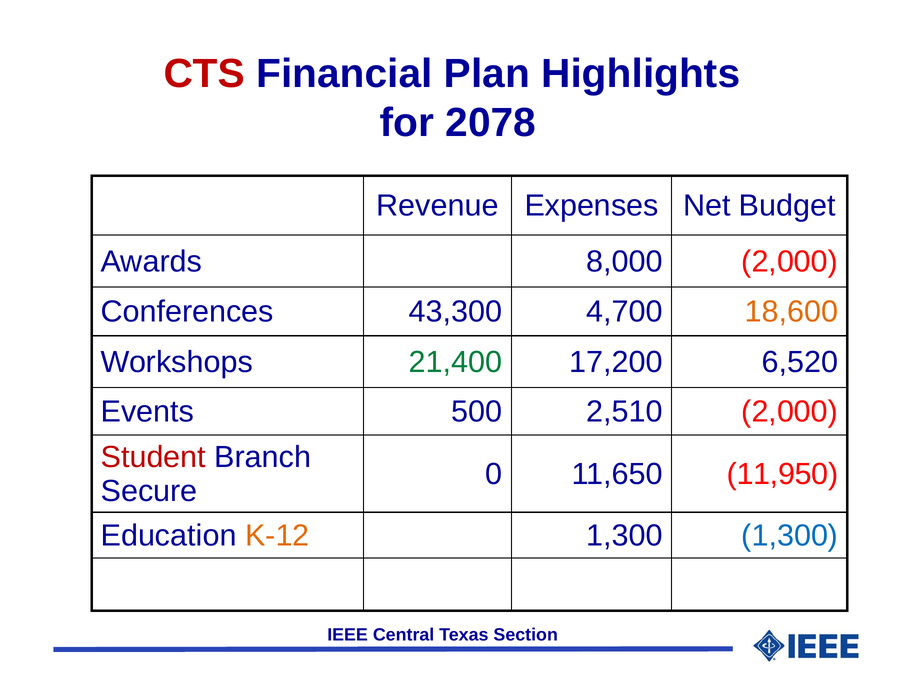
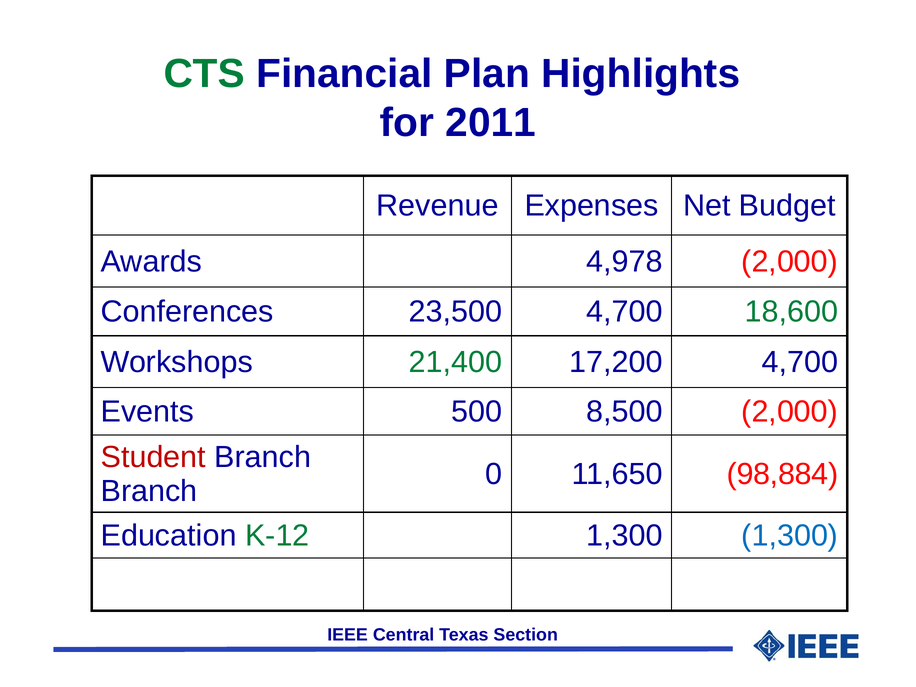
CTS colour: red -> green (204, 74)
2078: 2078 -> 2011 (491, 123)
8,000: 8,000 -> 4,978 (624, 262)
43,300: 43,300 -> 23,500 (456, 312)
18,600 colour: orange -> green (791, 312)
17,200 6,520: 6,520 -> 4,700 (800, 362)
2,510: 2,510 -> 8,500 (624, 412)
11,950: 11,950 -> 98,884 (783, 474)
Secure: Secure -> Branch (149, 491)
K-12 colour: orange -> green (277, 536)
